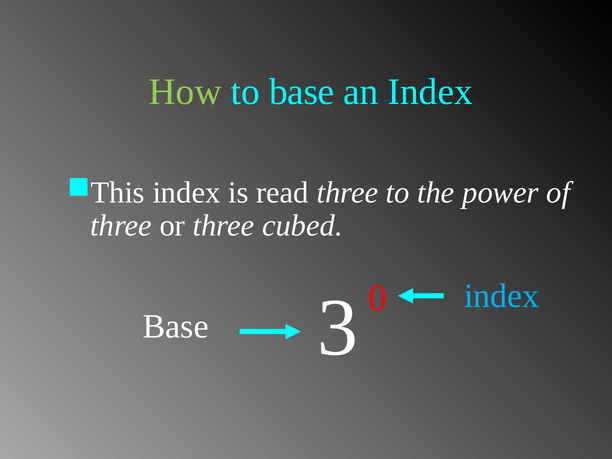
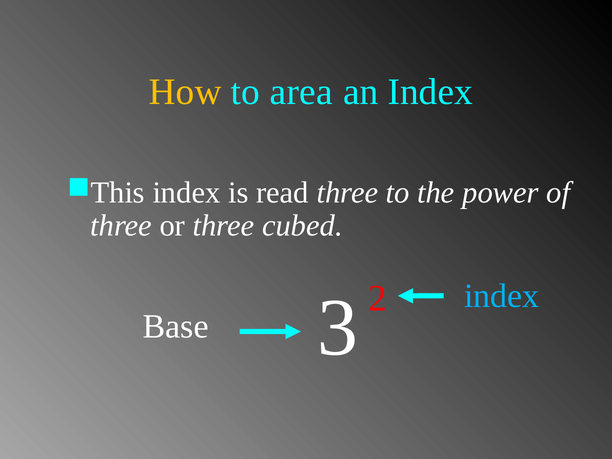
How colour: light green -> yellow (185, 92)
to base: base -> area (301, 92)
0: 0 -> 2 (378, 298)
